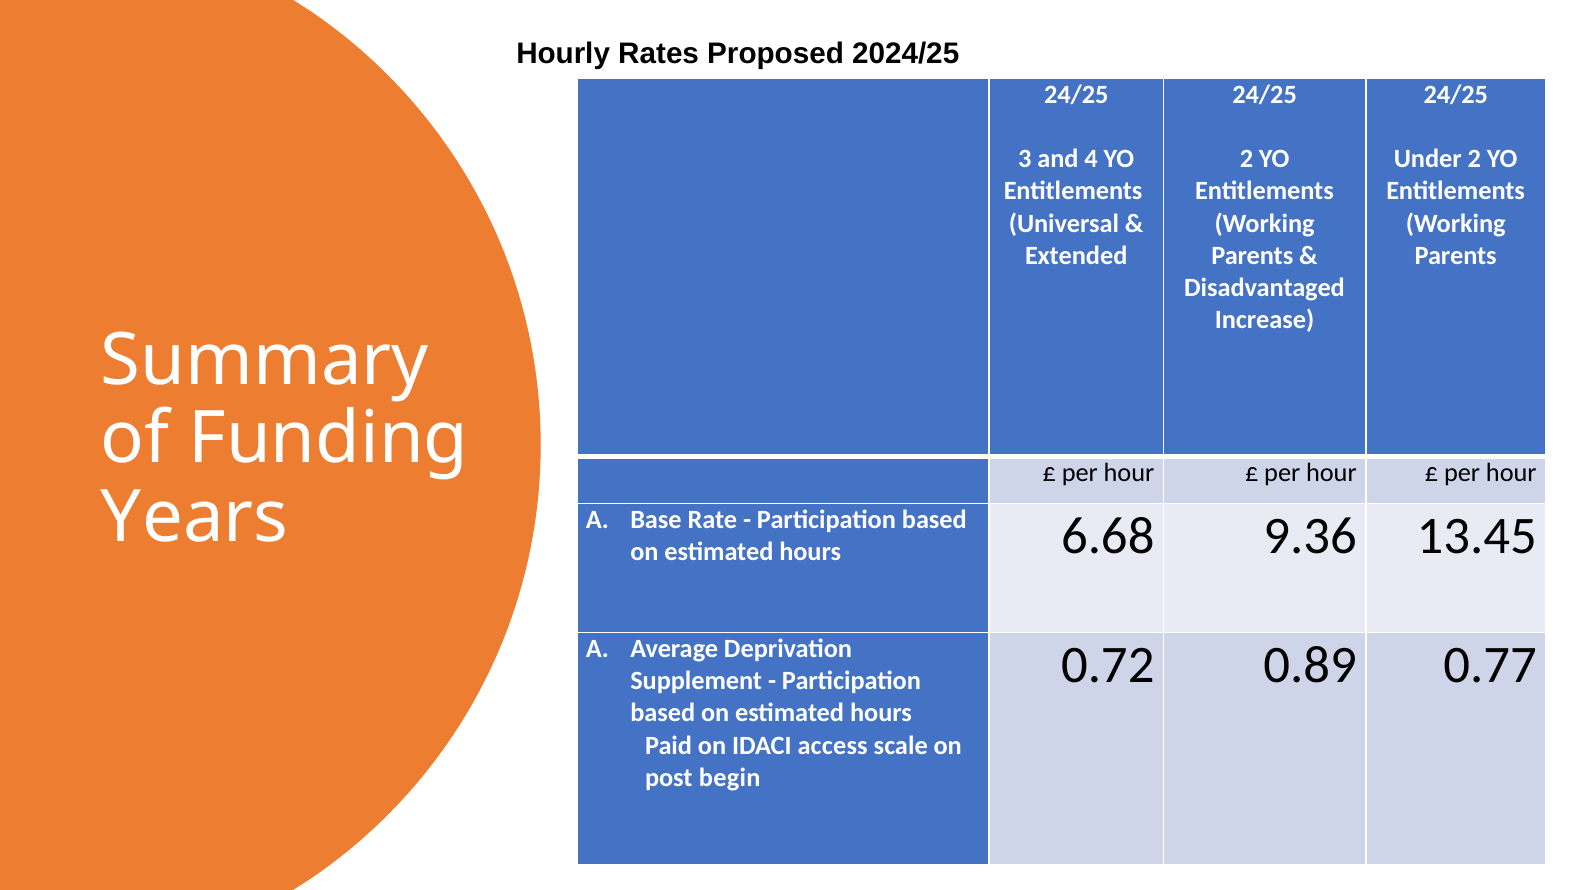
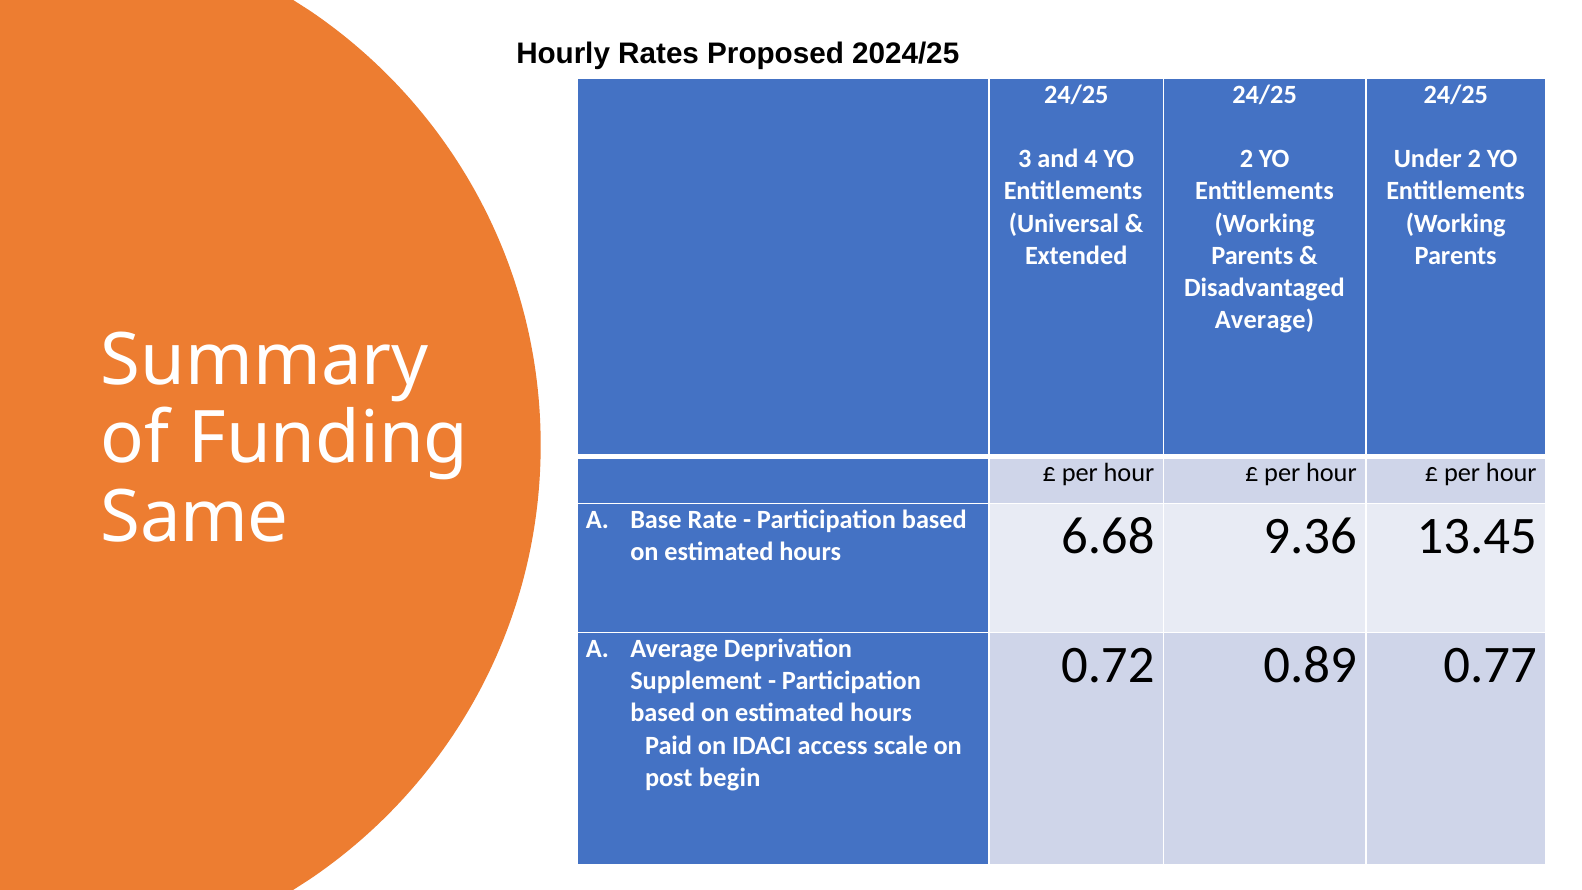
Increase: Increase -> Average (1264, 320)
Years: Years -> Same (195, 517)
